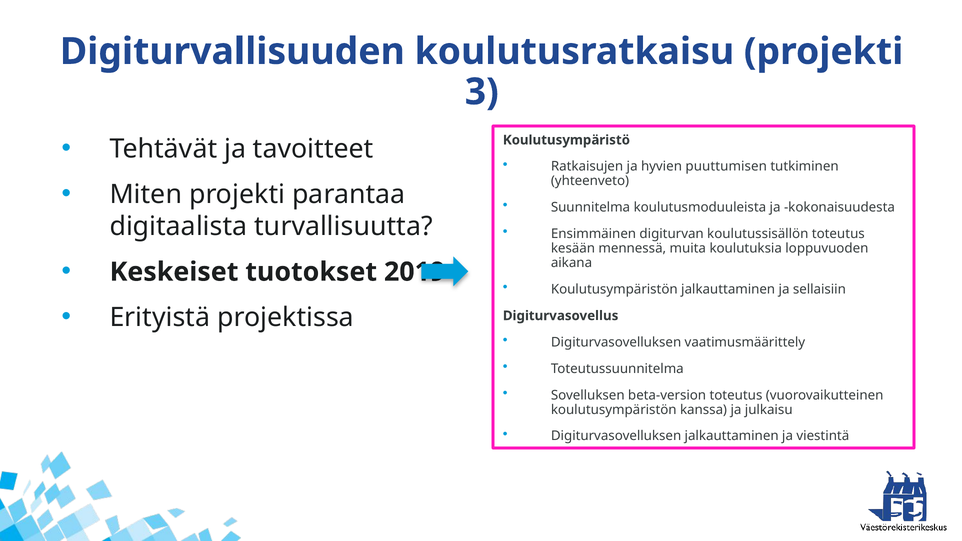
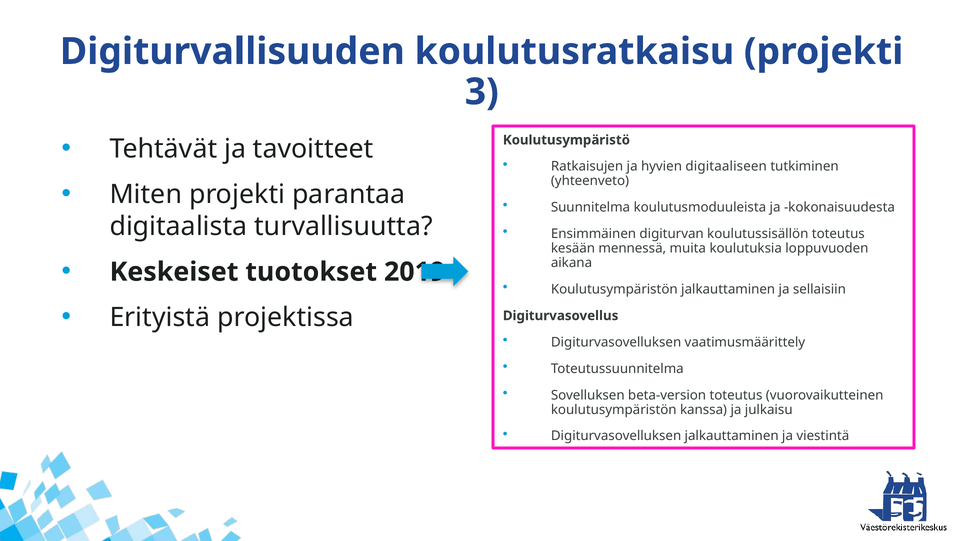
puuttumisen: puuttumisen -> digitaaliseen (726, 167)
